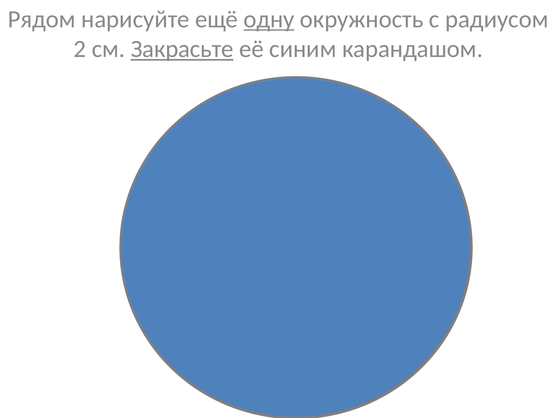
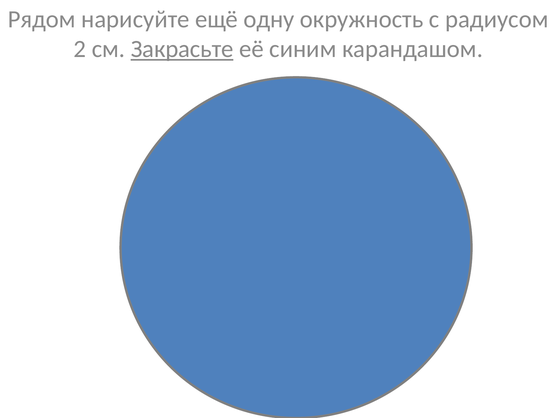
одну underline: present -> none (269, 19)
